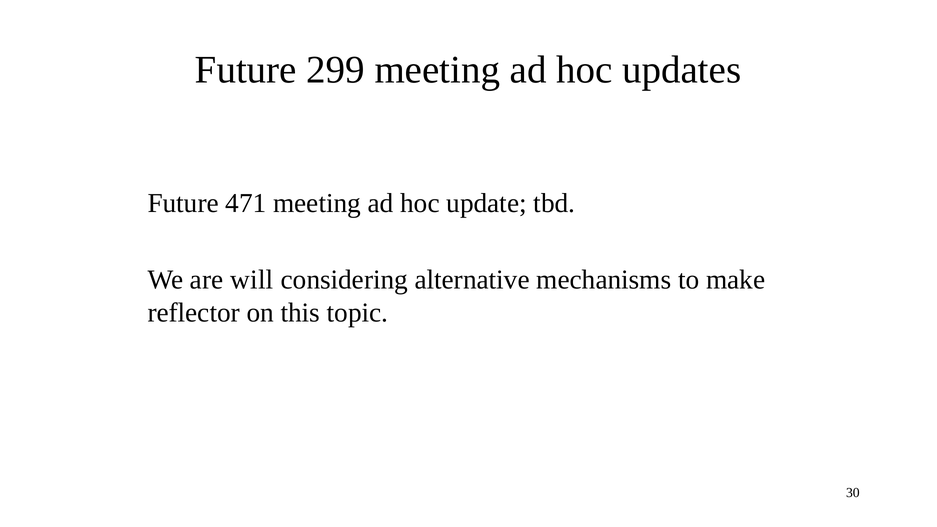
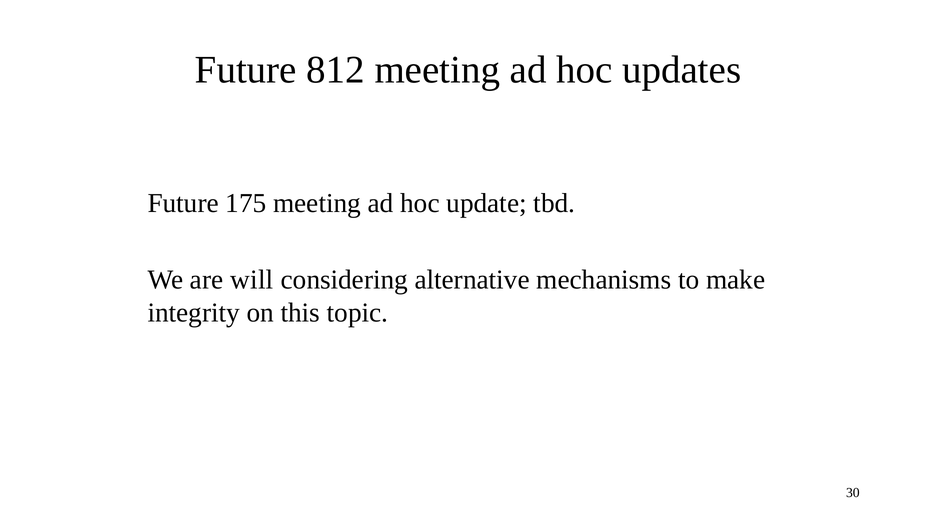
299: 299 -> 812 (336, 70)
471: 471 -> 175 (246, 203)
reflector: reflector -> integrity (194, 313)
